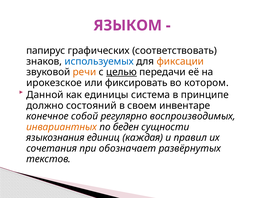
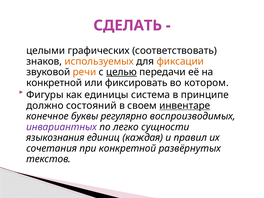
ЯЗЫКОМ: ЯЗЫКОМ -> СДЕЛАТЬ (128, 25)
папирус: папирус -> целыми (46, 51)
используемых colour: blue -> orange (99, 61)
ирокезское: ирокезское -> конкретной (54, 83)
Данной: Данной -> Фигуры (45, 95)
инвентаре underline: none -> present (185, 106)
собой: собой -> буквы (85, 116)
инвариантных colour: orange -> purple (62, 127)
беден: беден -> легко (126, 127)
при обозначает: обозначает -> конкретной (128, 148)
